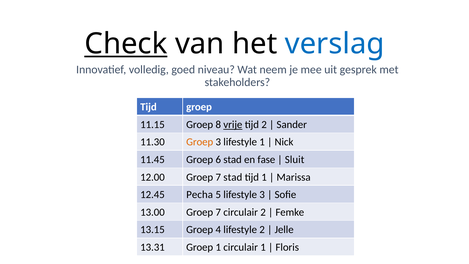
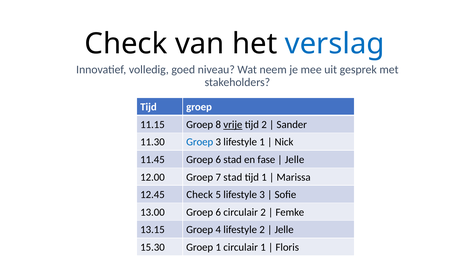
Check underline: present -> none (126, 44)
Groep colour: orange -> blue (200, 142)
Sluit: Sluit -> Jelle (295, 160)
12.45 Pecha: Pecha -> Check (200, 195)
13.00 Groep 7: 7 -> 6 (218, 212)
13.31: 13.31 -> 15.30 (153, 247)
